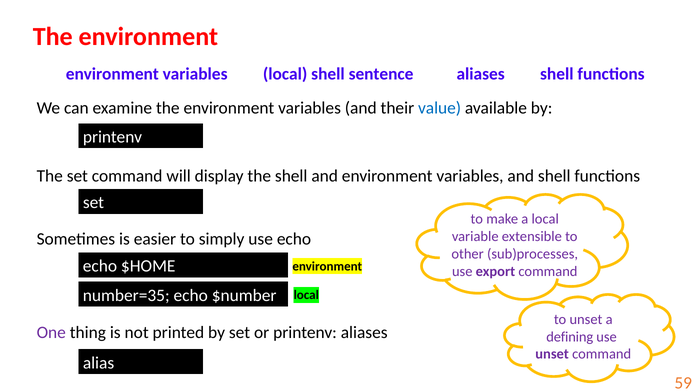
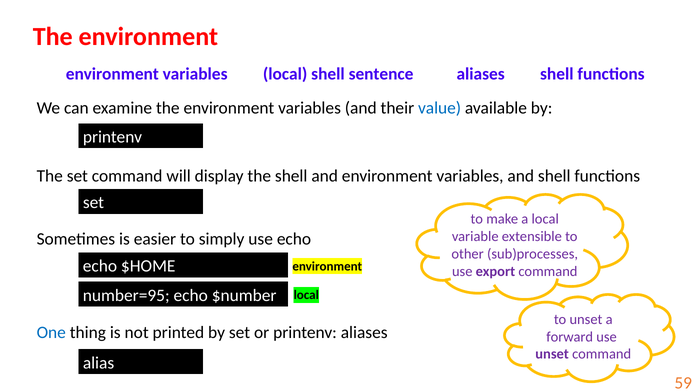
number=35: number=35 -> number=95 (126, 295)
One colour: purple -> blue (51, 332)
defining: defining -> forward (570, 337)
